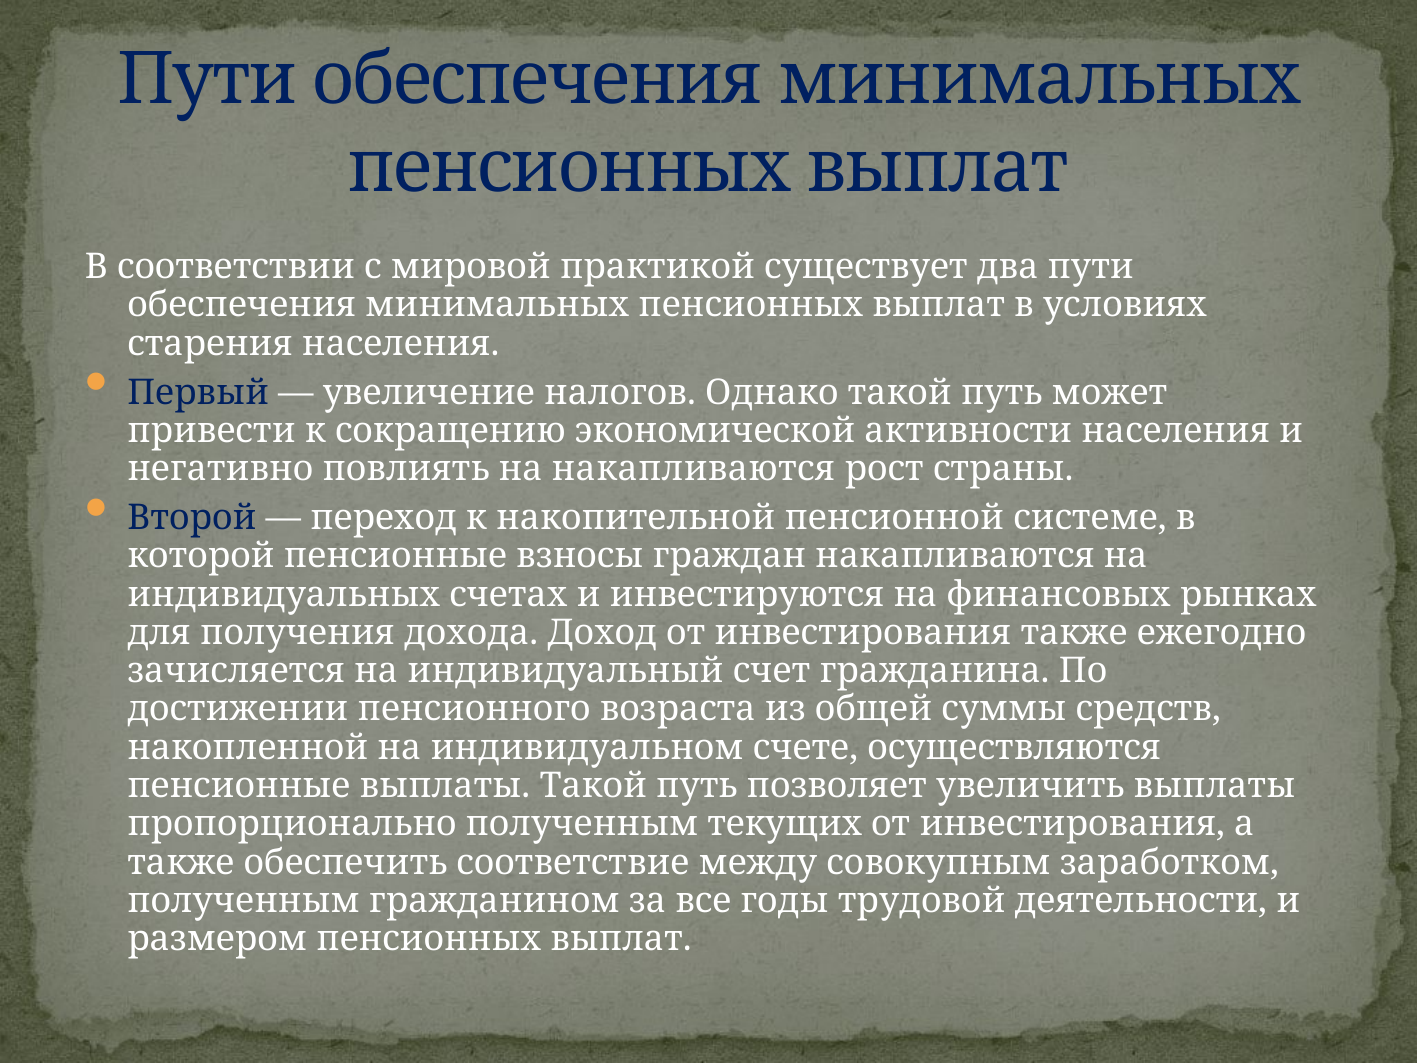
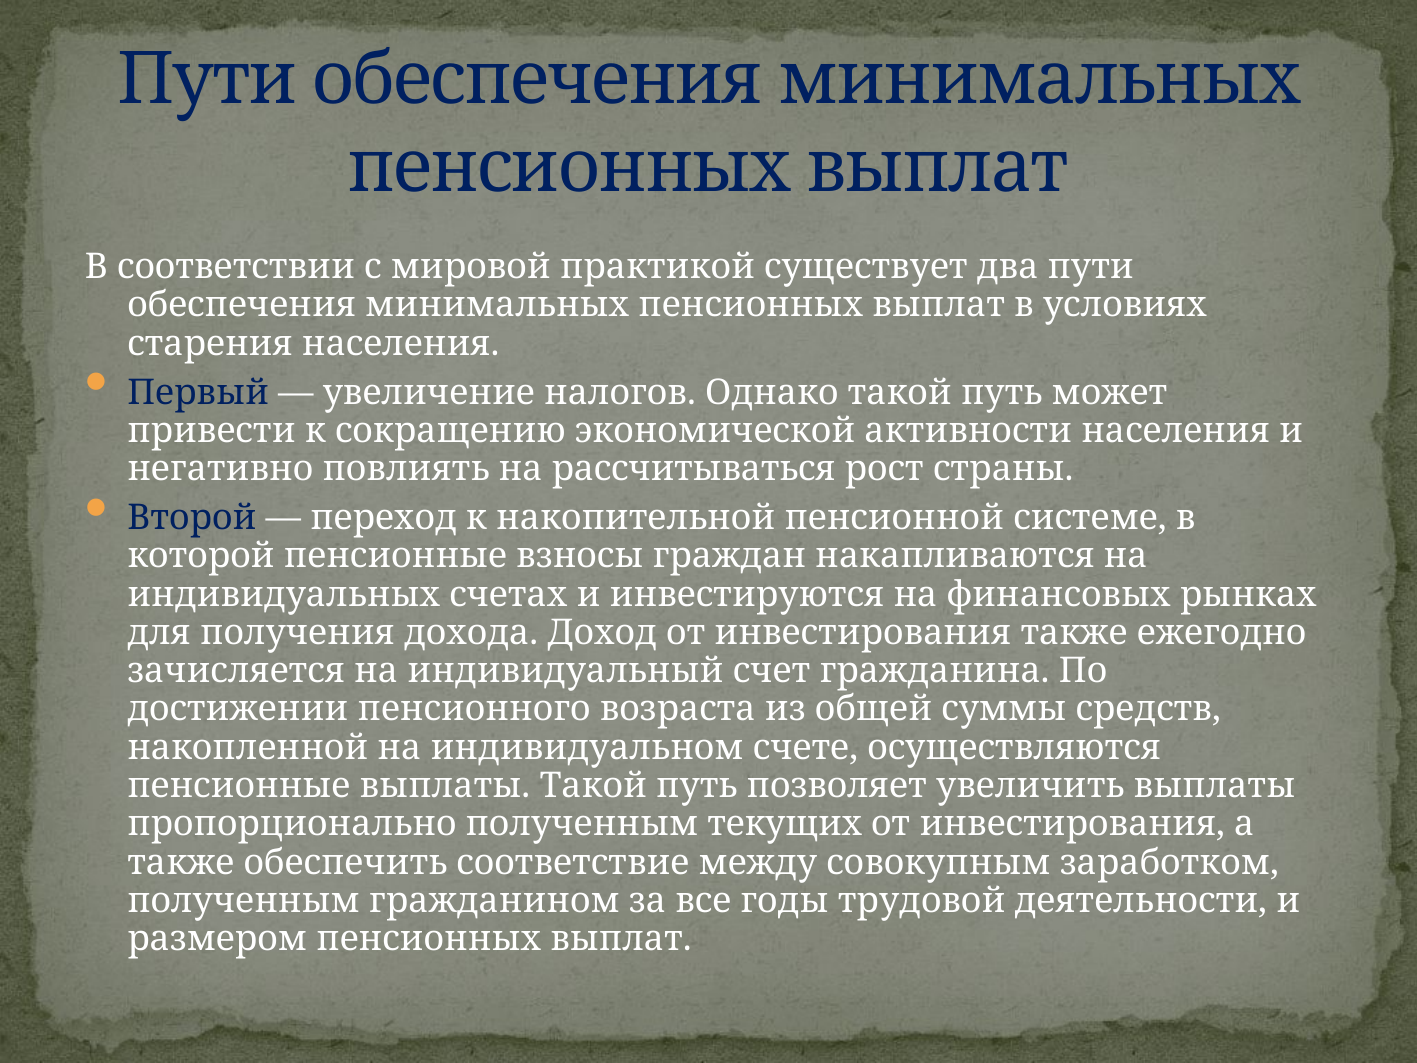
на накапливаются: накапливаются -> рассчитываться (694, 469)
